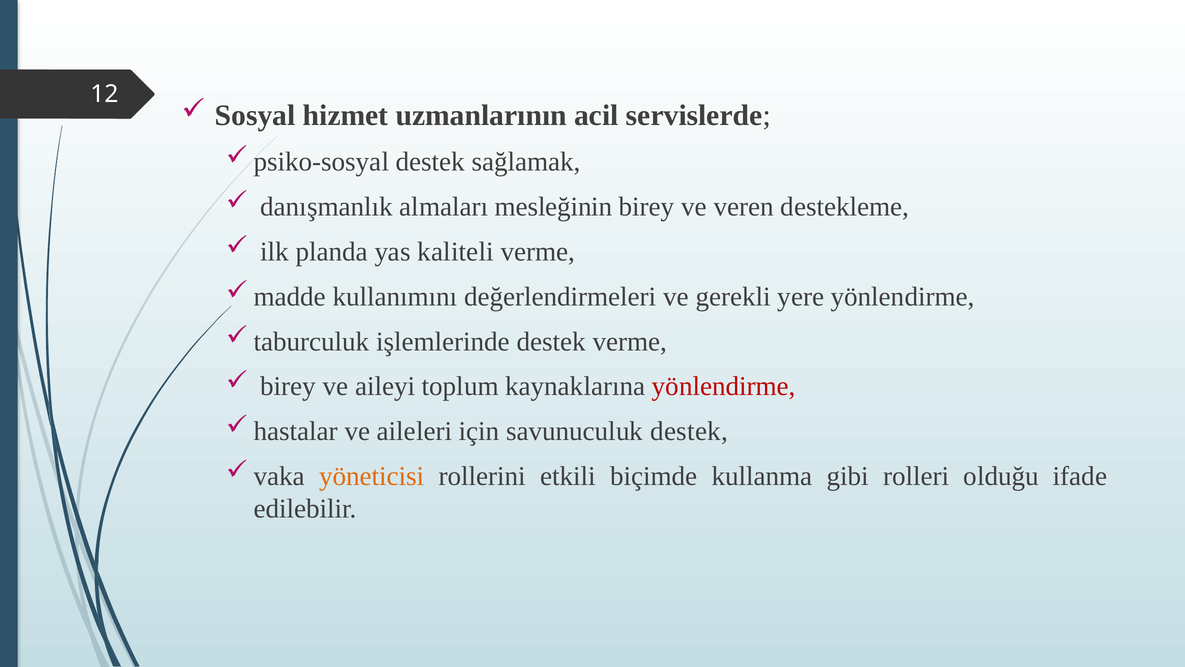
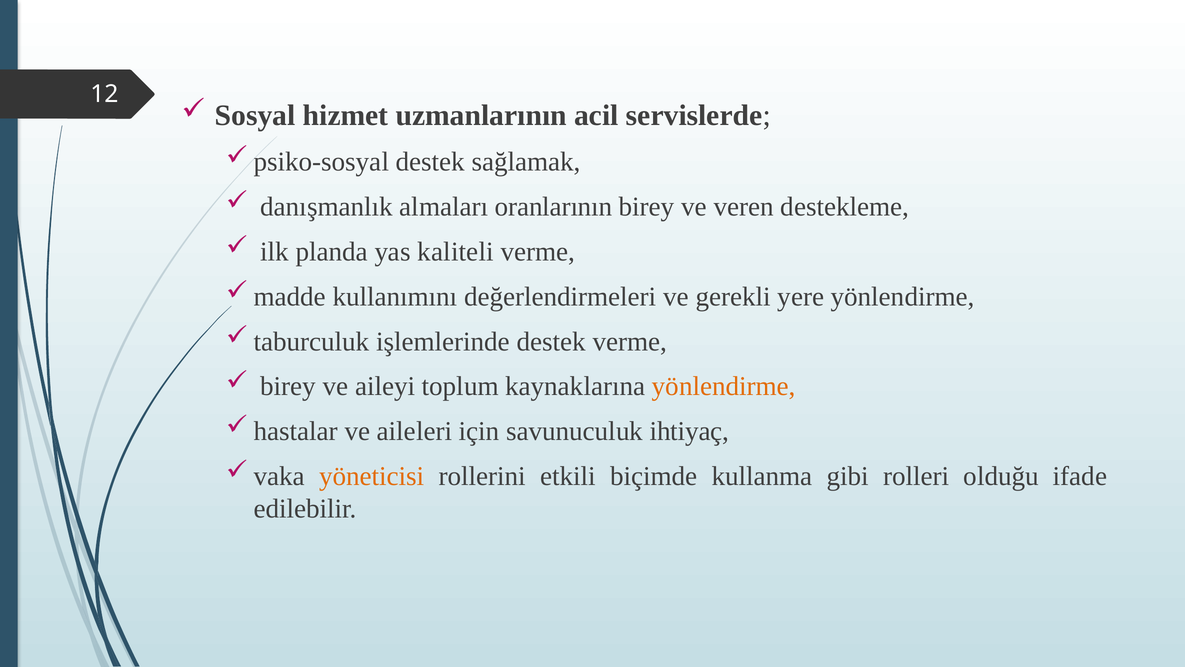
mesleğinin: mesleğinin -> oranlarının (554, 207)
yönlendirme colour: red -> orange (724, 386)
savunuculuk destek: destek -> ihtiyaç (689, 431)
